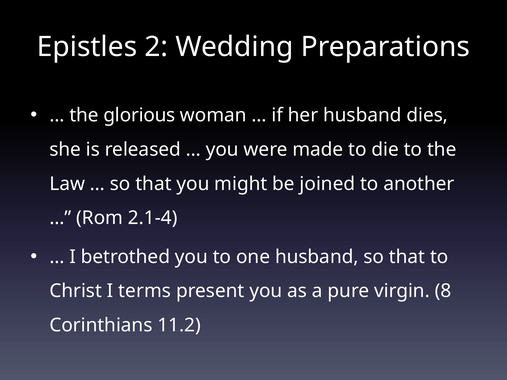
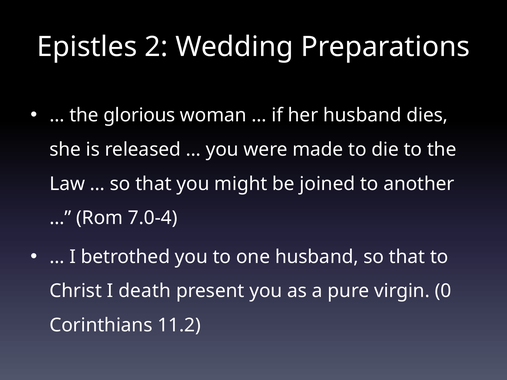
2.1-4: 2.1-4 -> 7.0-4 (153, 218)
terms: terms -> death (145, 291)
8: 8 -> 0 (443, 291)
